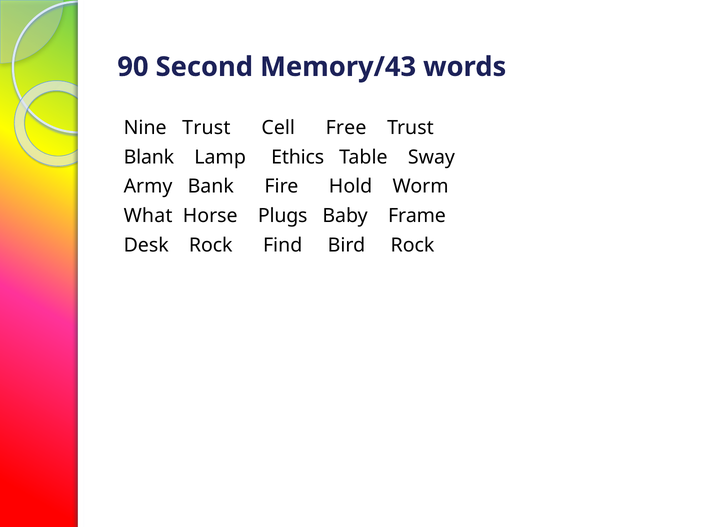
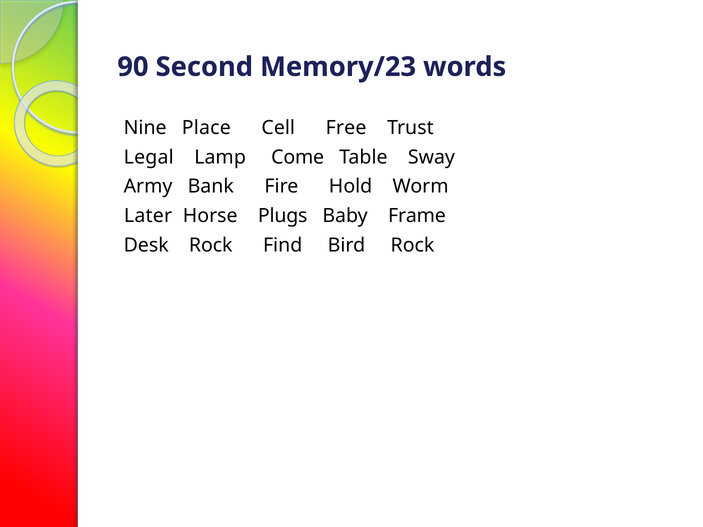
Memory/43: Memory/43 -> Memory/23 (338, 67)
Nine Trust: Trust -> Place (206, 128)
Blank: Blank -> Legal (149, 157)
Ethics: Ethics -> Come (298, 157)
What: What -> Later (148, 216)
